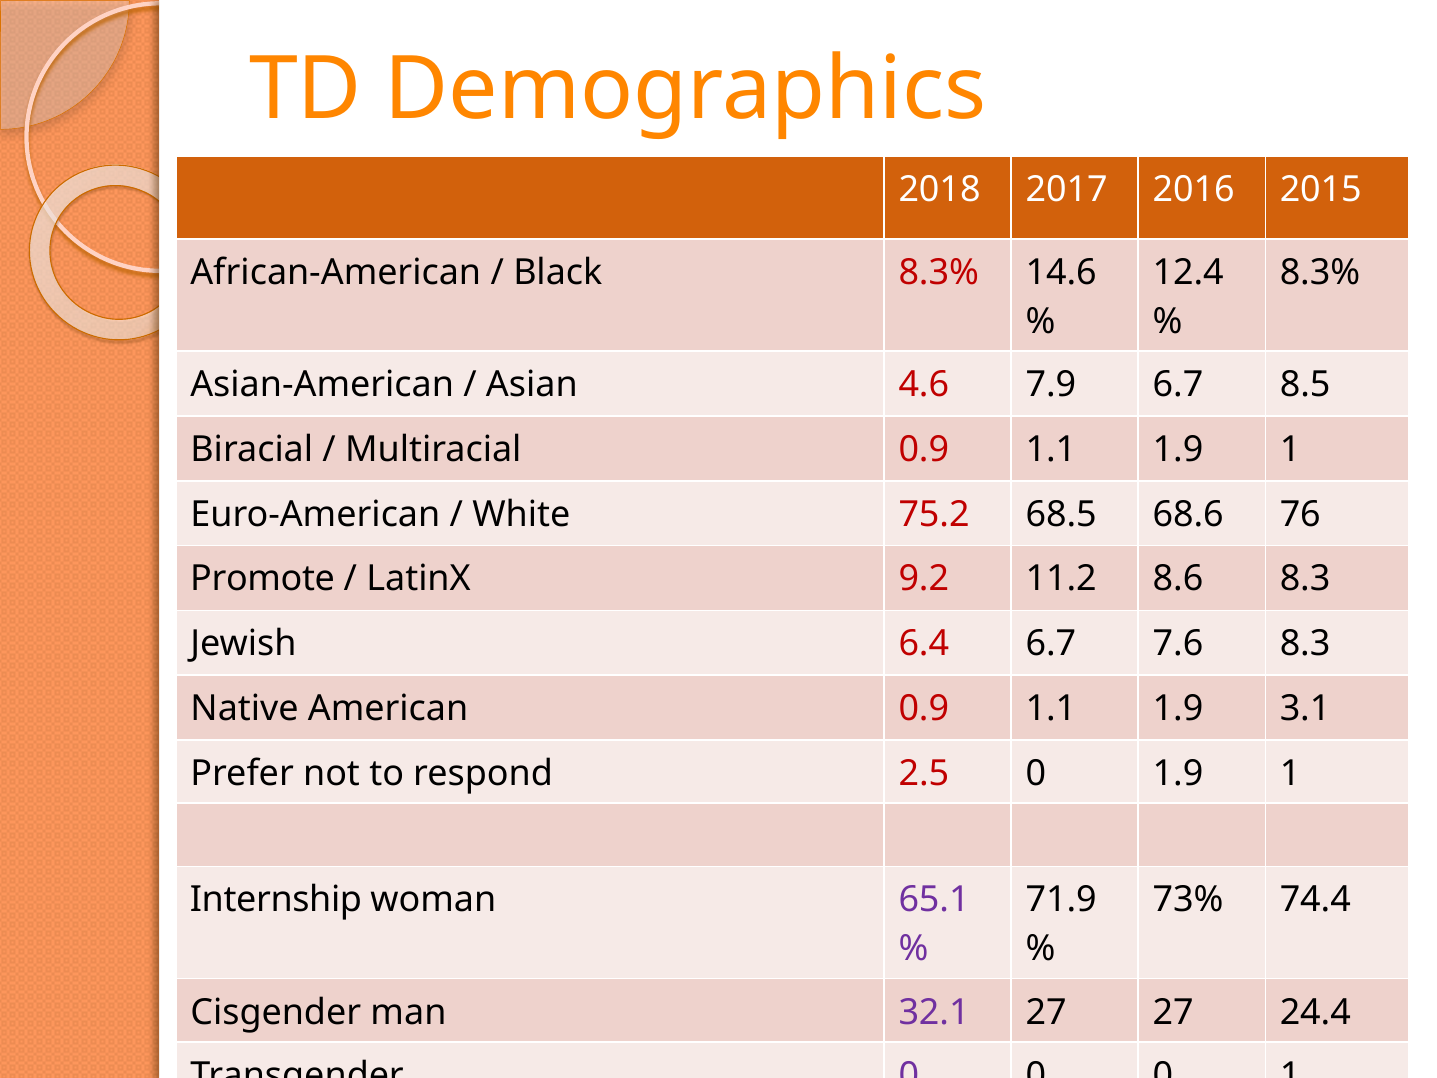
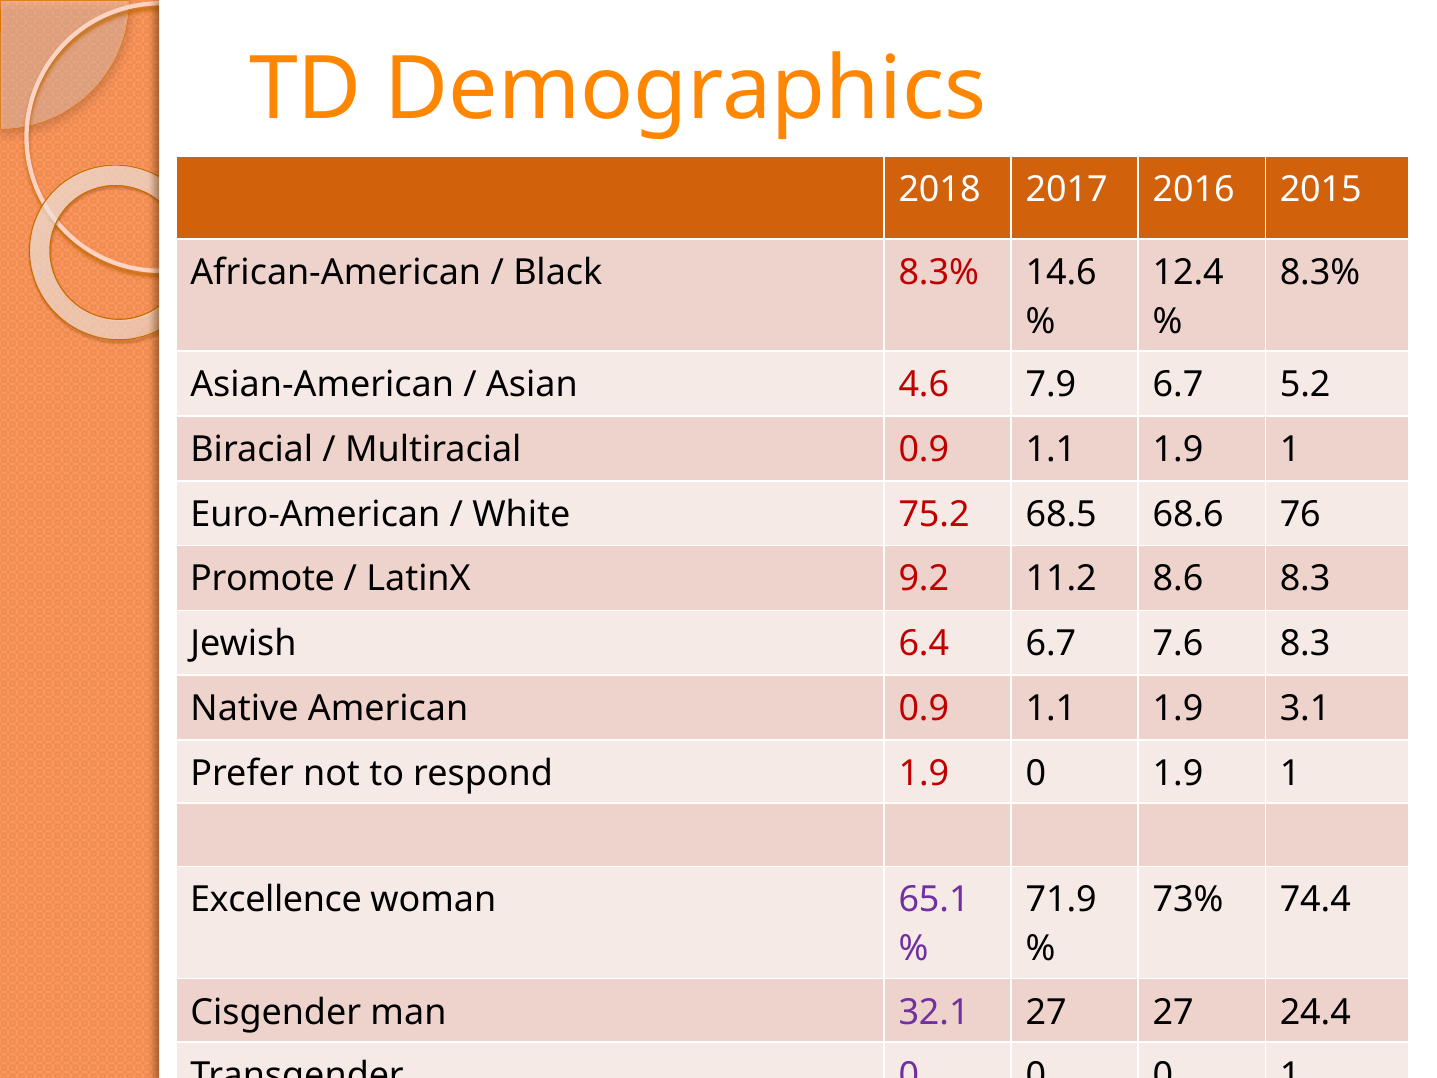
8.5: 8.5 -> 5.2 (1305, 384)
respond 2.5: 2.5 -> 1.9 (924, 773)
Internship: Internship -> Excellence (276, 900)
